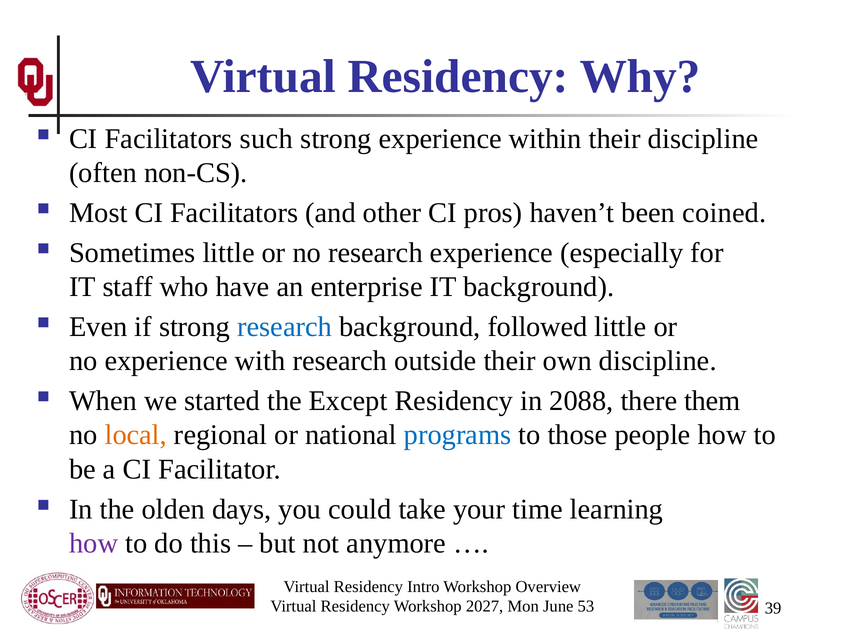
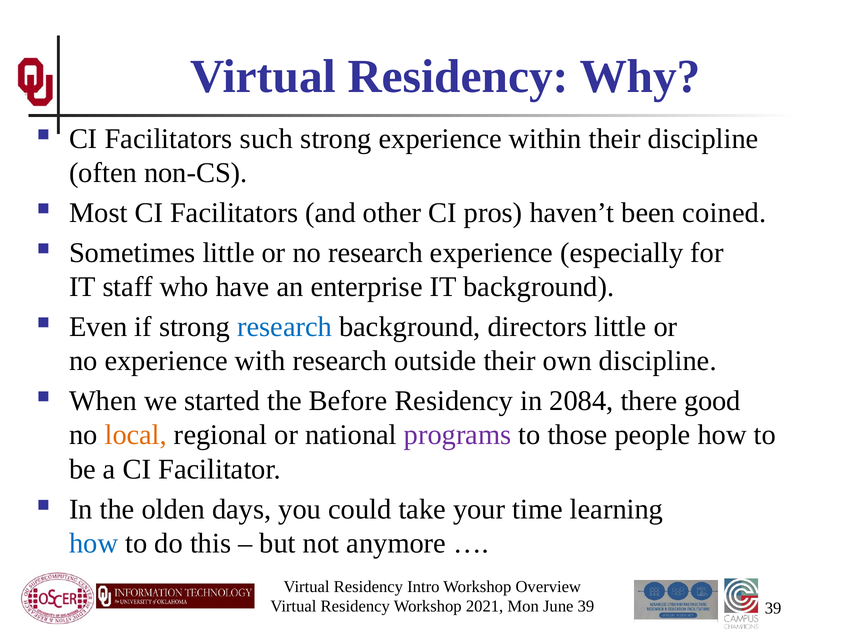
followed: followed -> directors (537, 327)
Except: Except -> Before (348, 401)
2088: 2088 -> 2084 (581, 401)
them: them -> good (712, 401)
programs colour: blue -> purple (458, 435)
how colour: purple -> blue (94, 543)
2027: 2027 -> 2021 (485, 606)
June 53: 53 -> 39 (586, 606)
